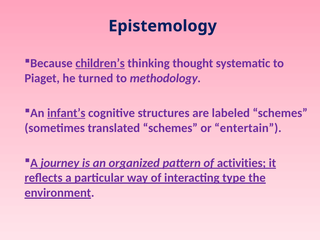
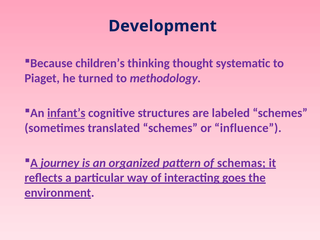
Epistemology: Epistemology -> Development (163, 26)
children’s underline: present -> none (100, 63)
entertain: entertain -> influence (248, 128)
activities: activities -> schemas (241, 163)
type: type -> goes (234, 178)
